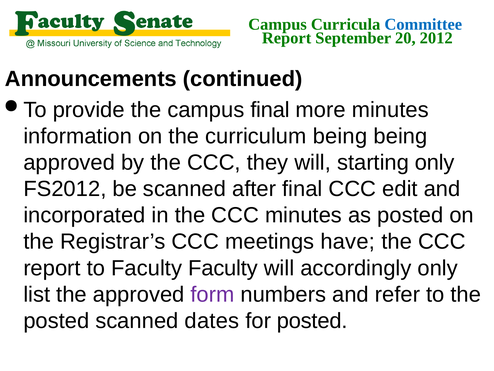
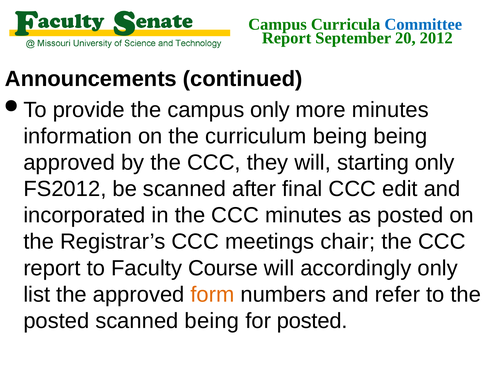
campus final: final -> only (270, 110)
have: have -> chair (348, 241)
Faculty Faculty: Faculty -> Course (223, 268)
form colour: purple -> orange (213, 294)
scanned dates: dates -> being (212, 320)
